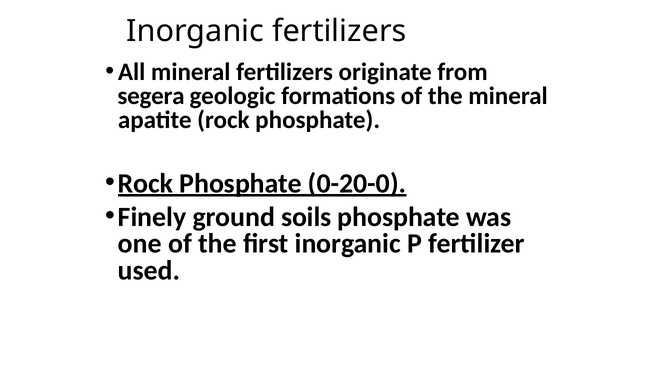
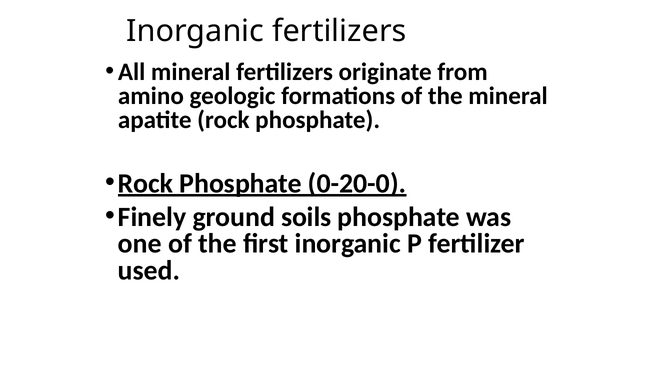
segera: segera -> amino (151, 96)
